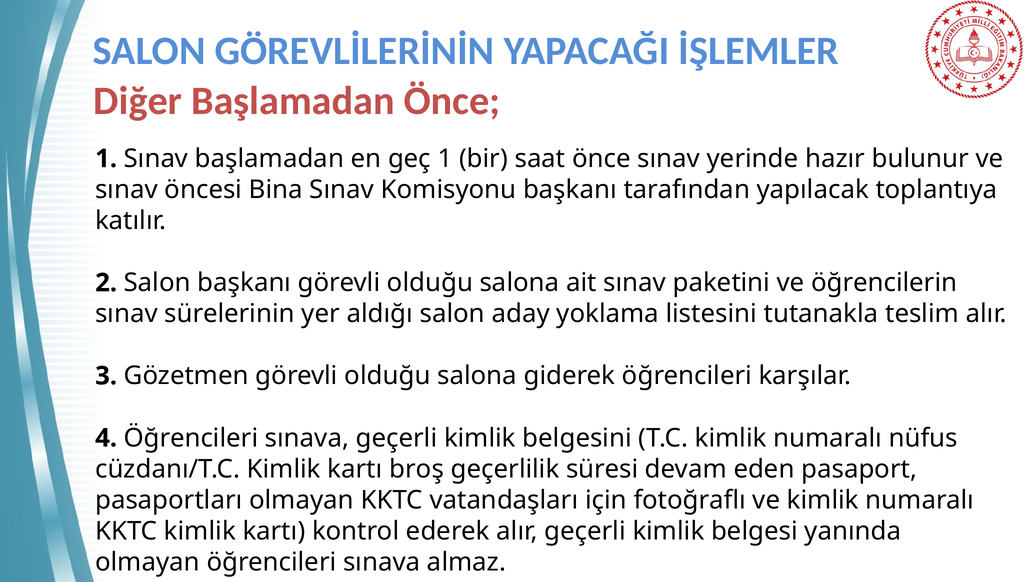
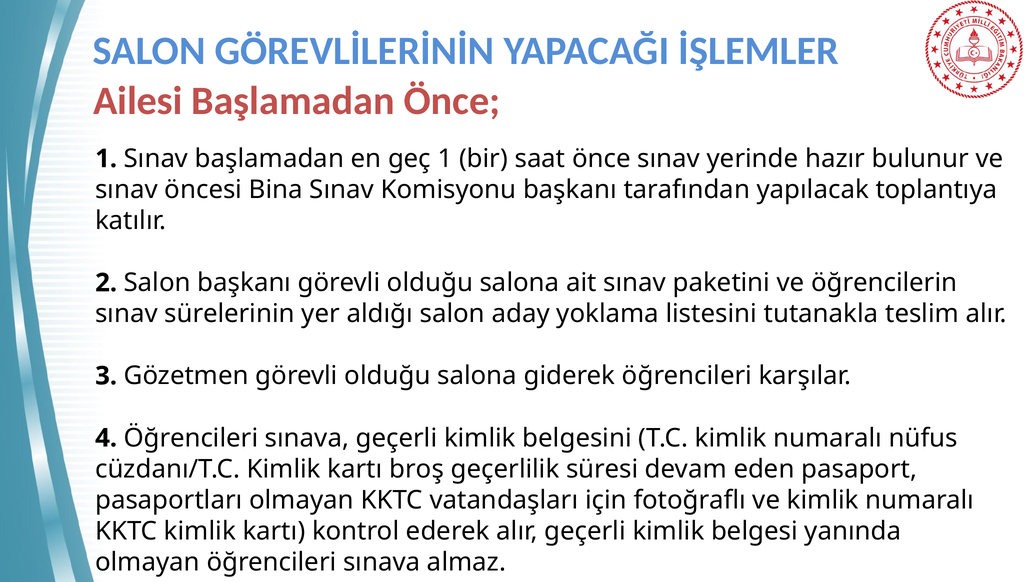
Diğer: Diğer -> Ailesi (138, 101)
